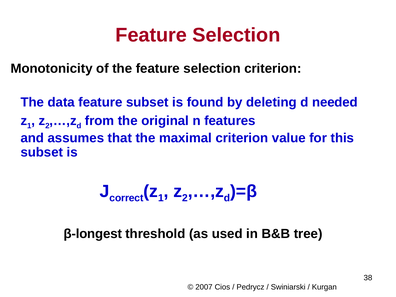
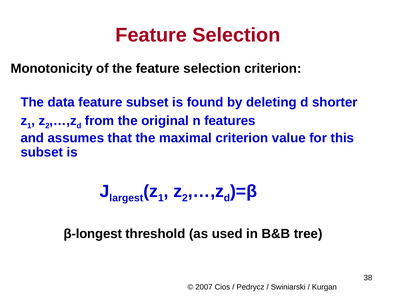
needed: needed -> shorter (335, 102)
correct: correct -> largest (126, 198)
